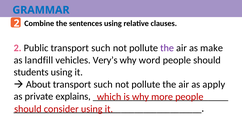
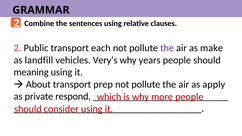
GRAMMAR colour: blue -> black (41, 10)
Public transport such: such -> each (101, 48)
word: word -> years (150, 60)
students: students -> meaning (31, 72)
such: such -> prep (103, 84)
explains: explains -> respond (73, 96)
